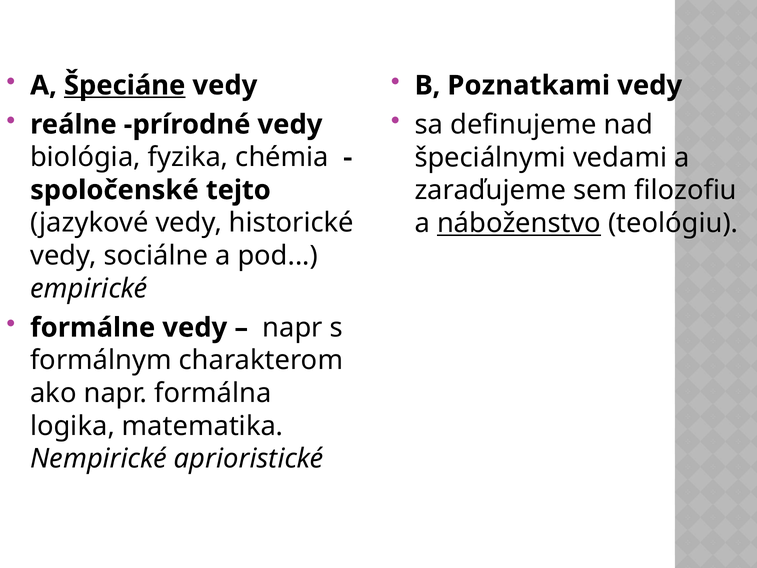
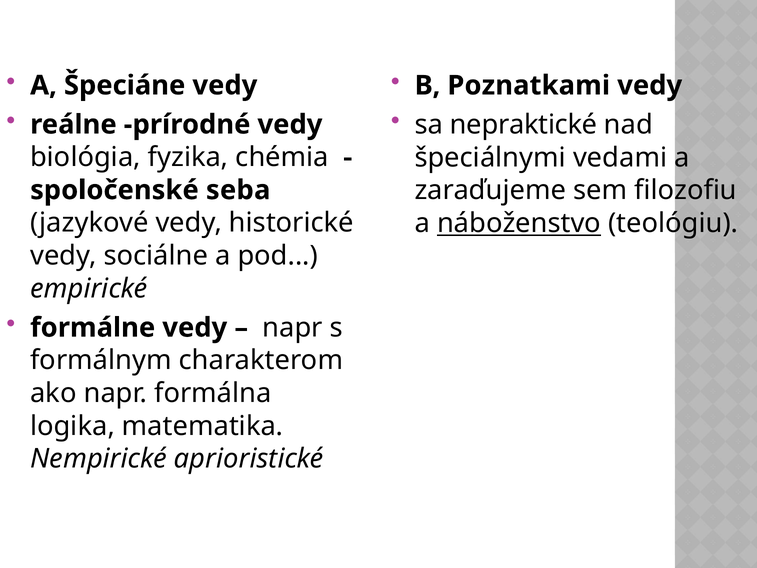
Špeciáne underline: present -> none (125, 85)
definujeme: definujeme -> nepraktické (524, 125)
tejto: tejto -> seba (238, 190)
